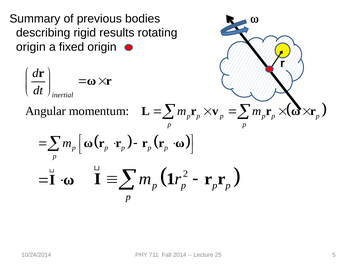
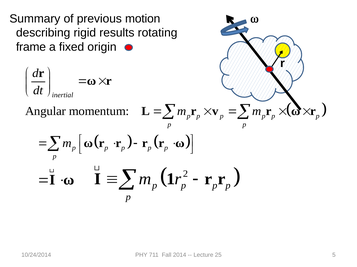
bodies: bodies -> motion (143, 19)
origin: origin -> frame (31, 47)
